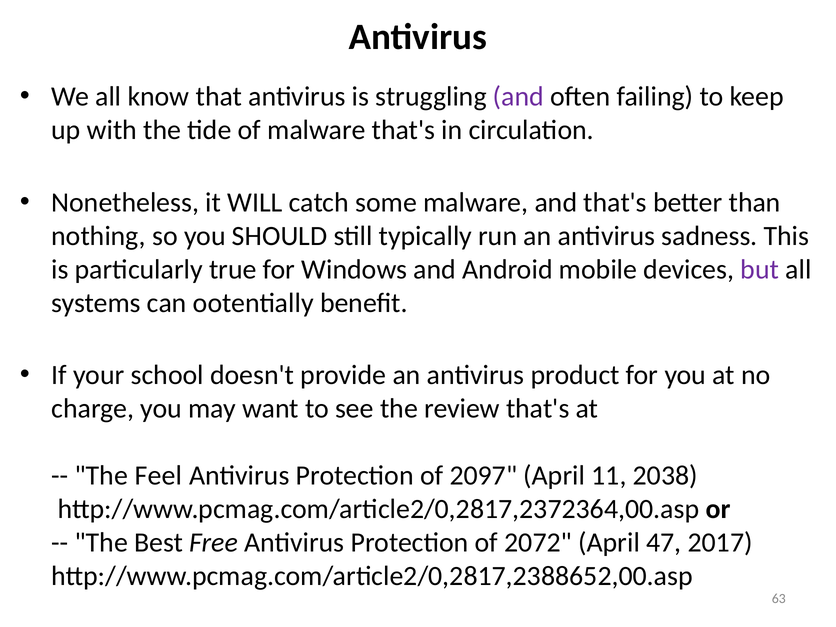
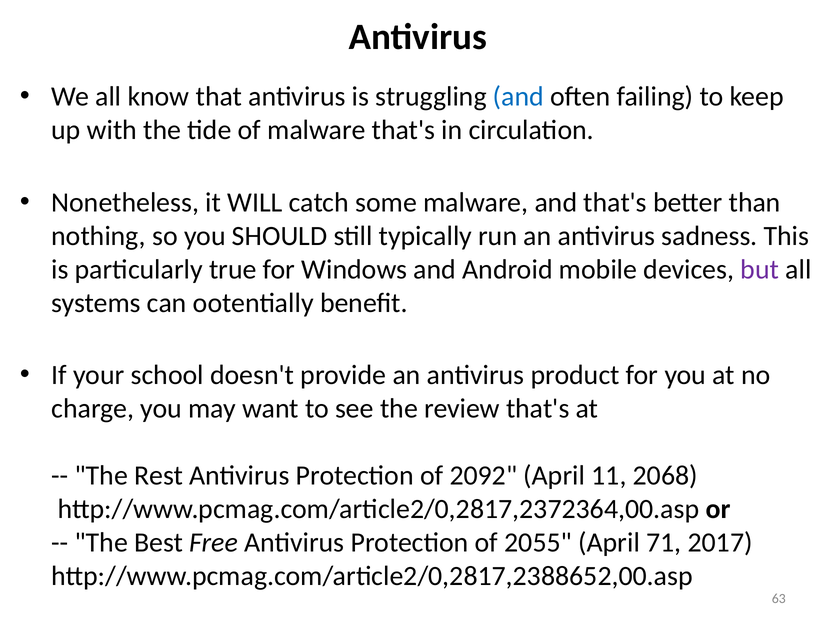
and colour: purple -> blue (519, 97)
Feel: Feel -> Rest (159, 476)
2097: 2097 -> 2092 (483, 476)
2038: 2038 -> 2068 (665, 476)
2072: 2072 -> 2055 (538, 542)
47: 47 -> 71 (664, 542)
